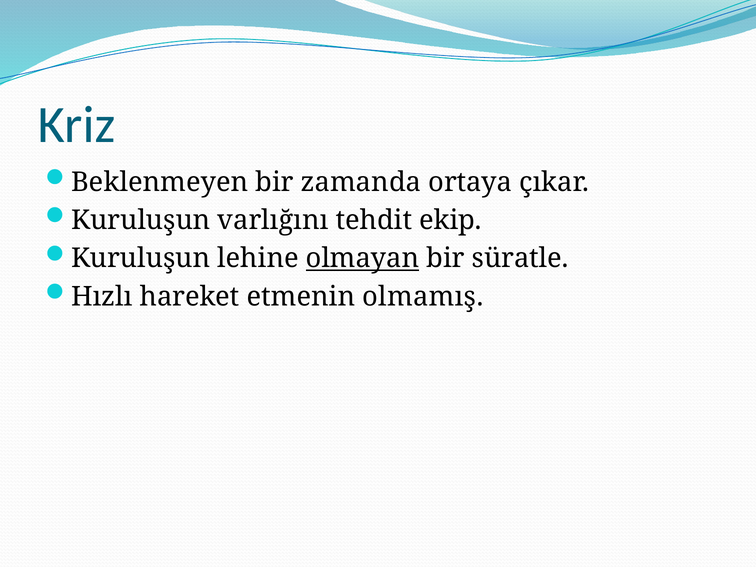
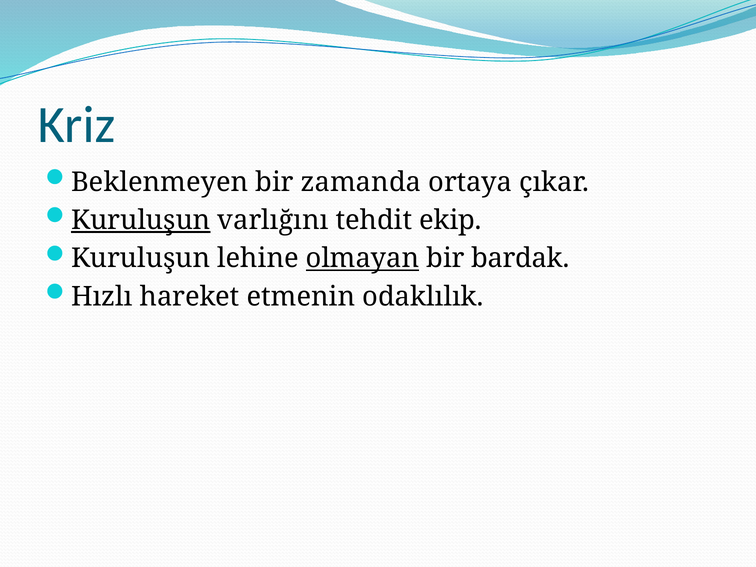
Kuruluşun underline: none -> present (141, 220)
süratle: süratle -> bardak (520, 258)
olmamış: olmamış -> odaklılık (423, 297)
